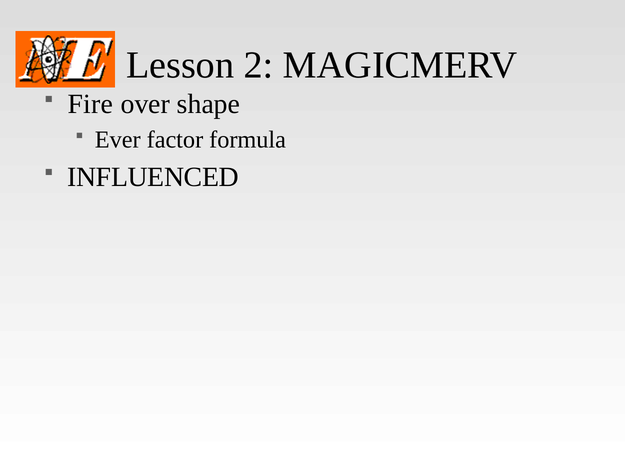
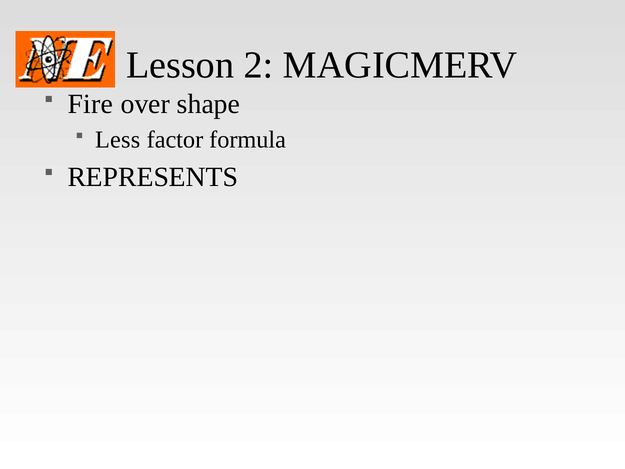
Ever: Ever -> Less (118, 140)
INFLUENCED: INFLUENCED -> REPRESENTS (153, 177)
